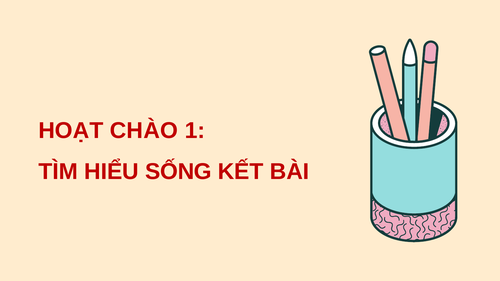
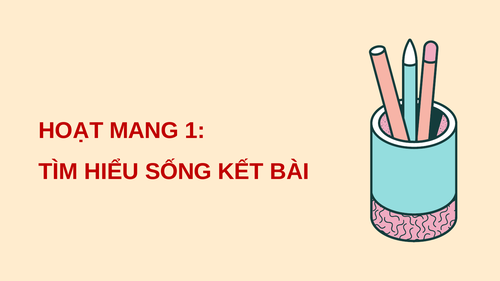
CHÀO: CHÀO -> MANG (144, 131)
